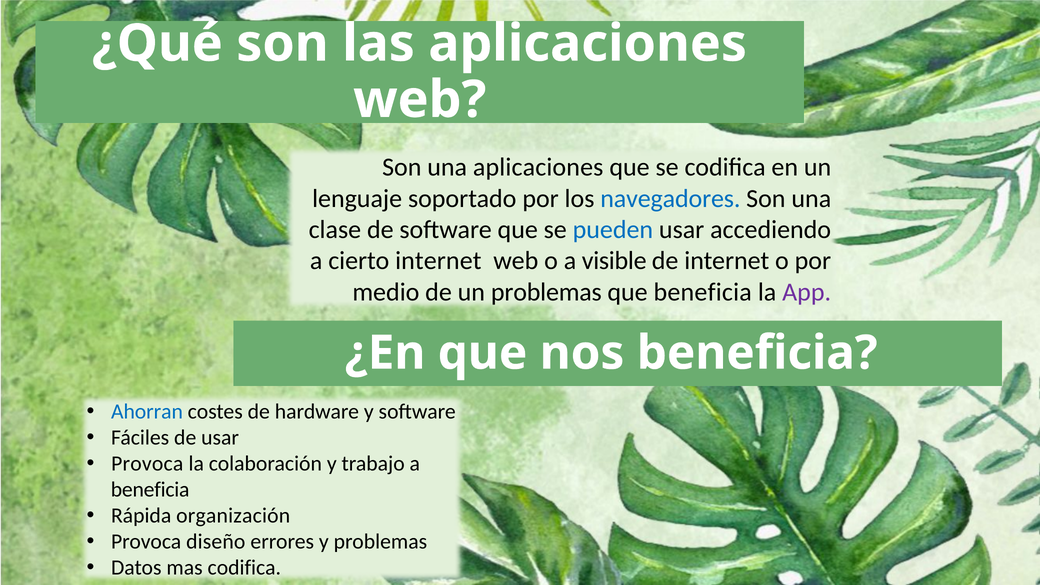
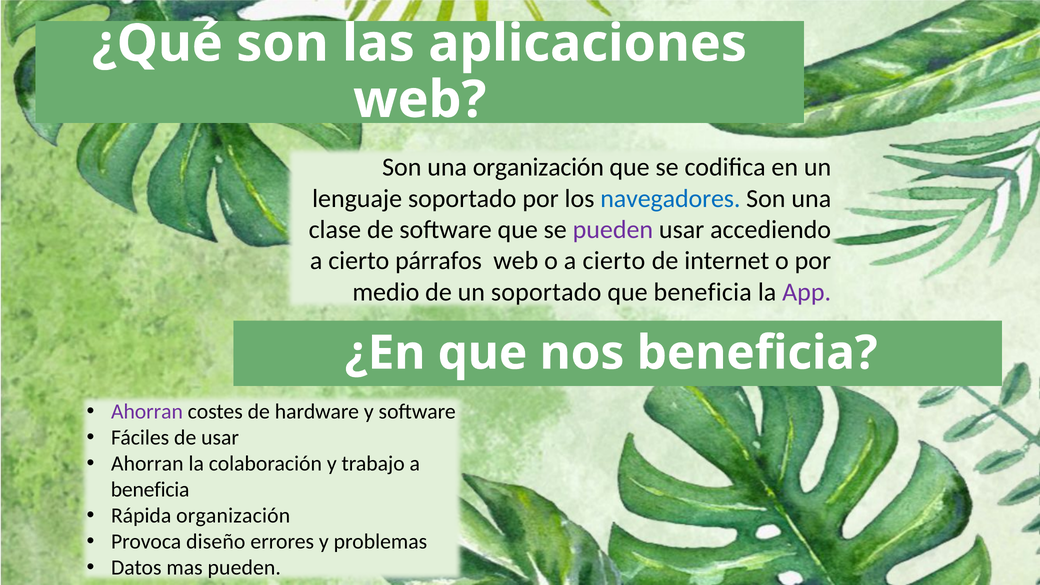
una aplicaciones: aplicaciones -> organización (538, 167)
pueden colour: blue -> purple (613, 230)
cierto internet: internet -> párrafos (439, 261)
o a visible: visible -> cierto (614, 261)
un problemas: problemas -> soportado (546, 292)
Ahorran colour: blue -> purple (147, 412)
Provoca: Provoca -> Ahorran (147, 464)
mas codifica: codifica -> pueden (244, 568)
